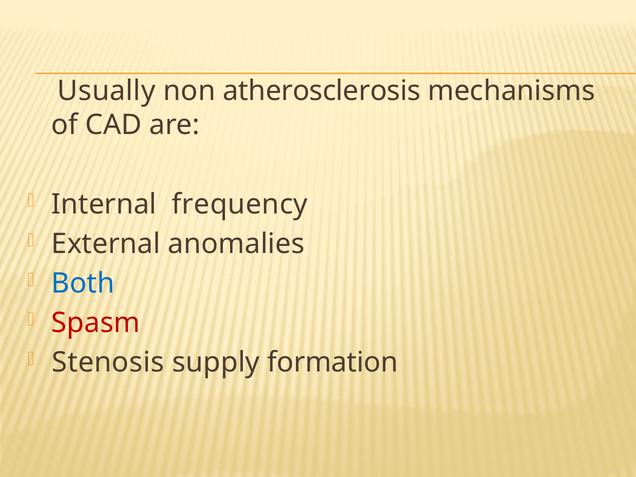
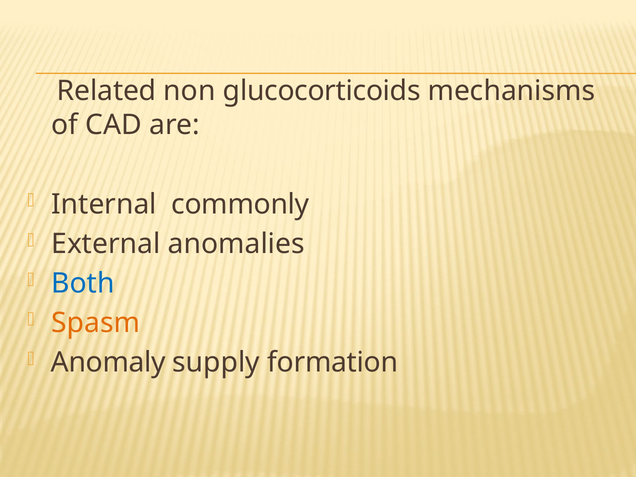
Usually: Usually -> Related (107, 91)
atherosclerosis: atherosclerosis -> glucocorticoids (322, 91)
frequency: frequency -> commonly (240, 204)
Spasm colour: red -> orange (96, 323)
Stenosis: Stenosis -> Anomaly (108, 363)
